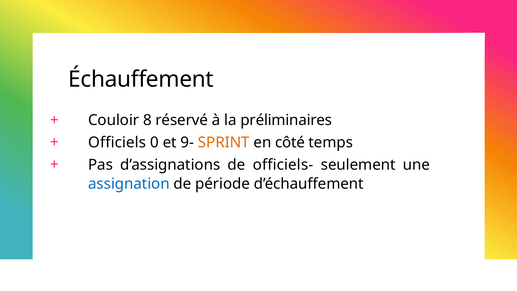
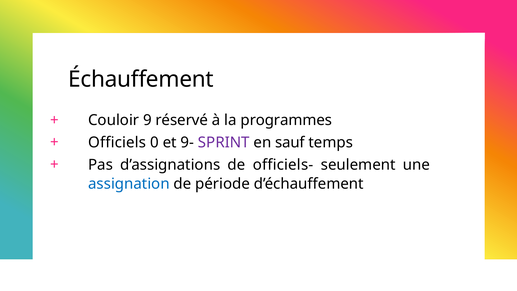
8: 8 -> 9 (147, 120)
préliminaires: préliminaires -> programmes (286, 120)
SPRINT colour: orange -> purple (224, 142)
côté: côté -> sauf (290, 142)
